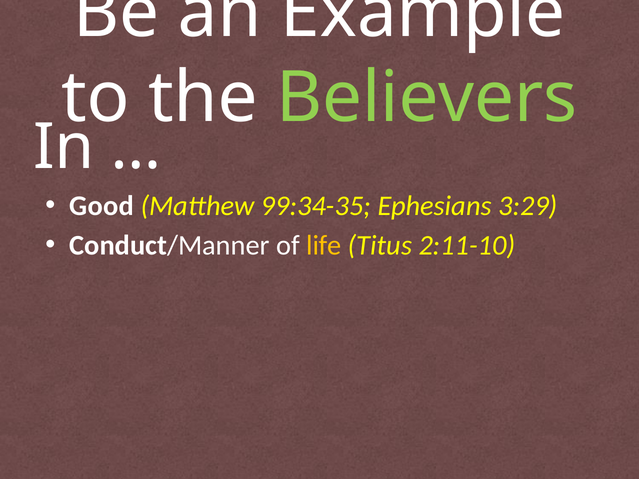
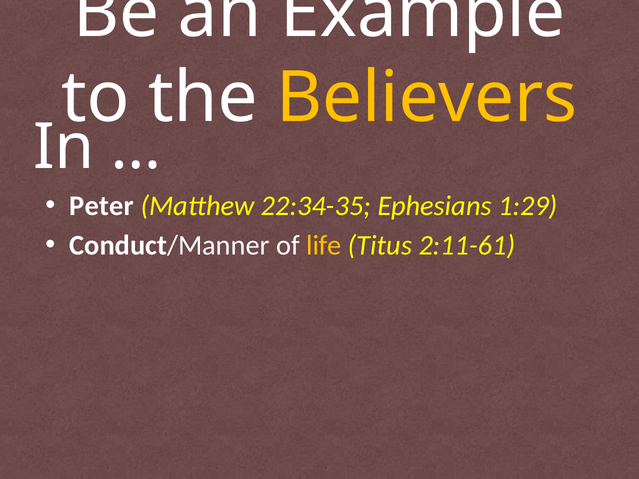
Believers colour: light green -> yellow (427, 98)
Good: Good -> Peter (102, 206)
99:34-35: 99:34-35 -> 22:34-35 (316, 206)
3:29: 3:29 -> 1:29 (528, 206)
2:11-10: 2:11-10 -> 2:11-61 (467, 246)
